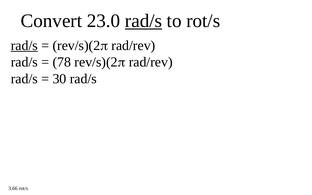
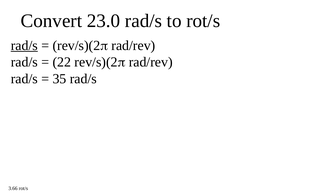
rad/s underline: present -> none (143, 21)
78: 78 -> 22 (62, 62)
30: 30 -> 35 (59, 79)
